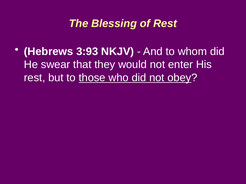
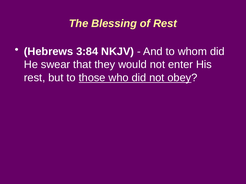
3:93: 3:93 -> 3:84 (87, 52)
